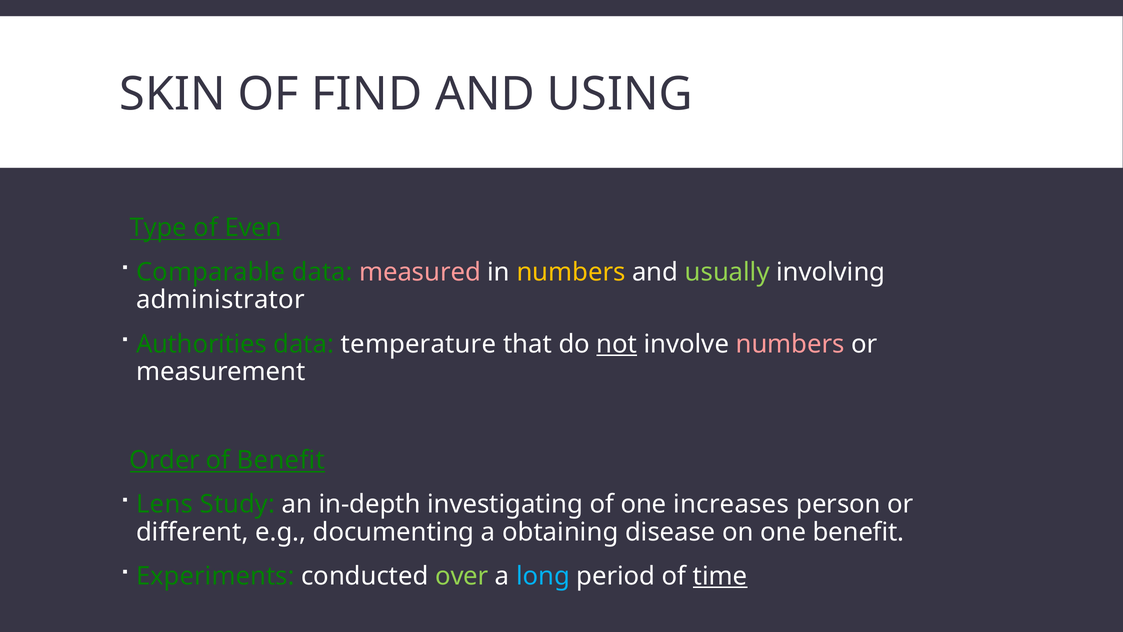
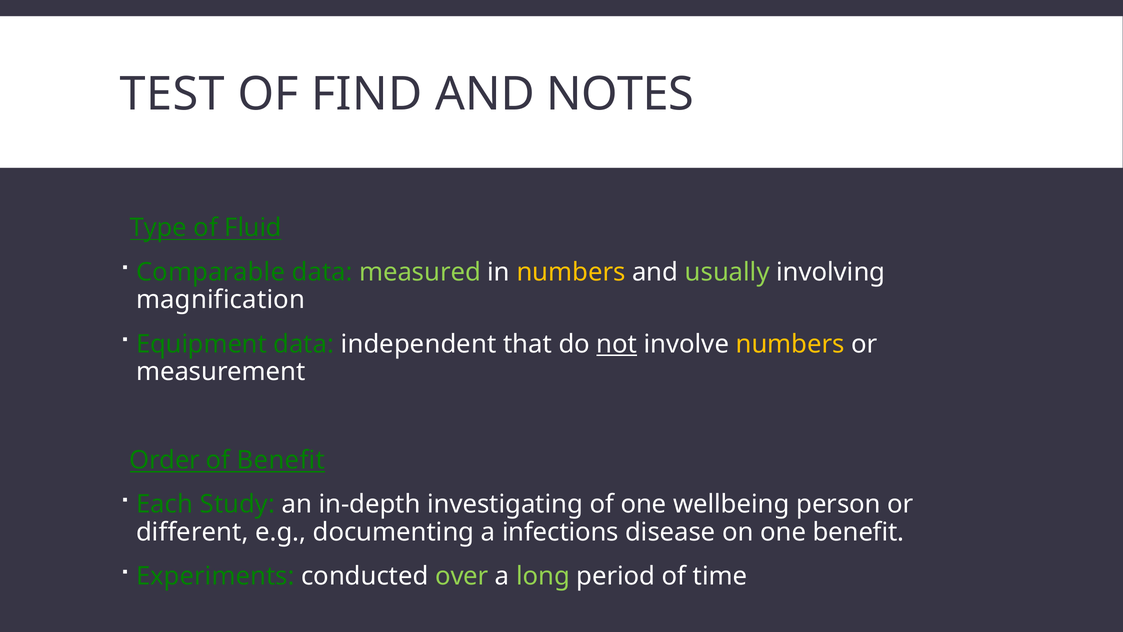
SKIN: SKIN -> TEST (172, 94)
USING: USING -> NOTES (620, 94)
Even: Even -> Fluid (253, 228)
measured colour: pink -> light green (420, 272)
administrator: administrator -> magnification (221, 300)
Authorities: Authorities -> Equipment (201, 344)
temperature: temperature -> independent (419, 344)
numbers colour: pink -> yellow (790, 344)
Lens: Lens -> Each (165, 504)
increases: increases -> wellbeing (731, 504)
obtaining: obtaining -> infections (560, 532)
long colour: light blue -> light green (543, 576)
time underline: present -> none (720, 576)
